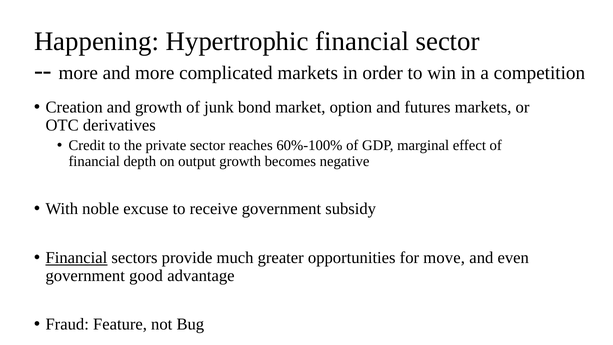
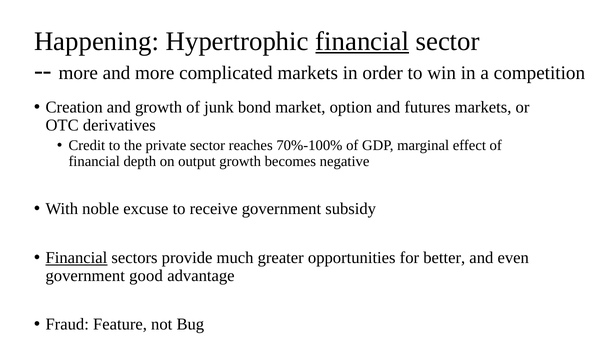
financial underline: none -> present (362, 41)
60%-100%: 60%-100% -> 70%-100% (309, 145)
move: move -> better (444, 257)
